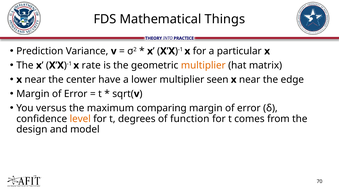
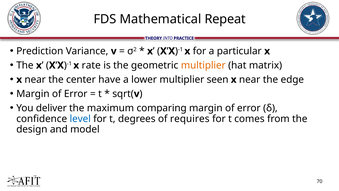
Things: Things -> Repeat (225, 19)
versus: versus -> deliver (51, 108)
level colour: orange -> blue (80, 119)
function: function -> requires (190, 119)
